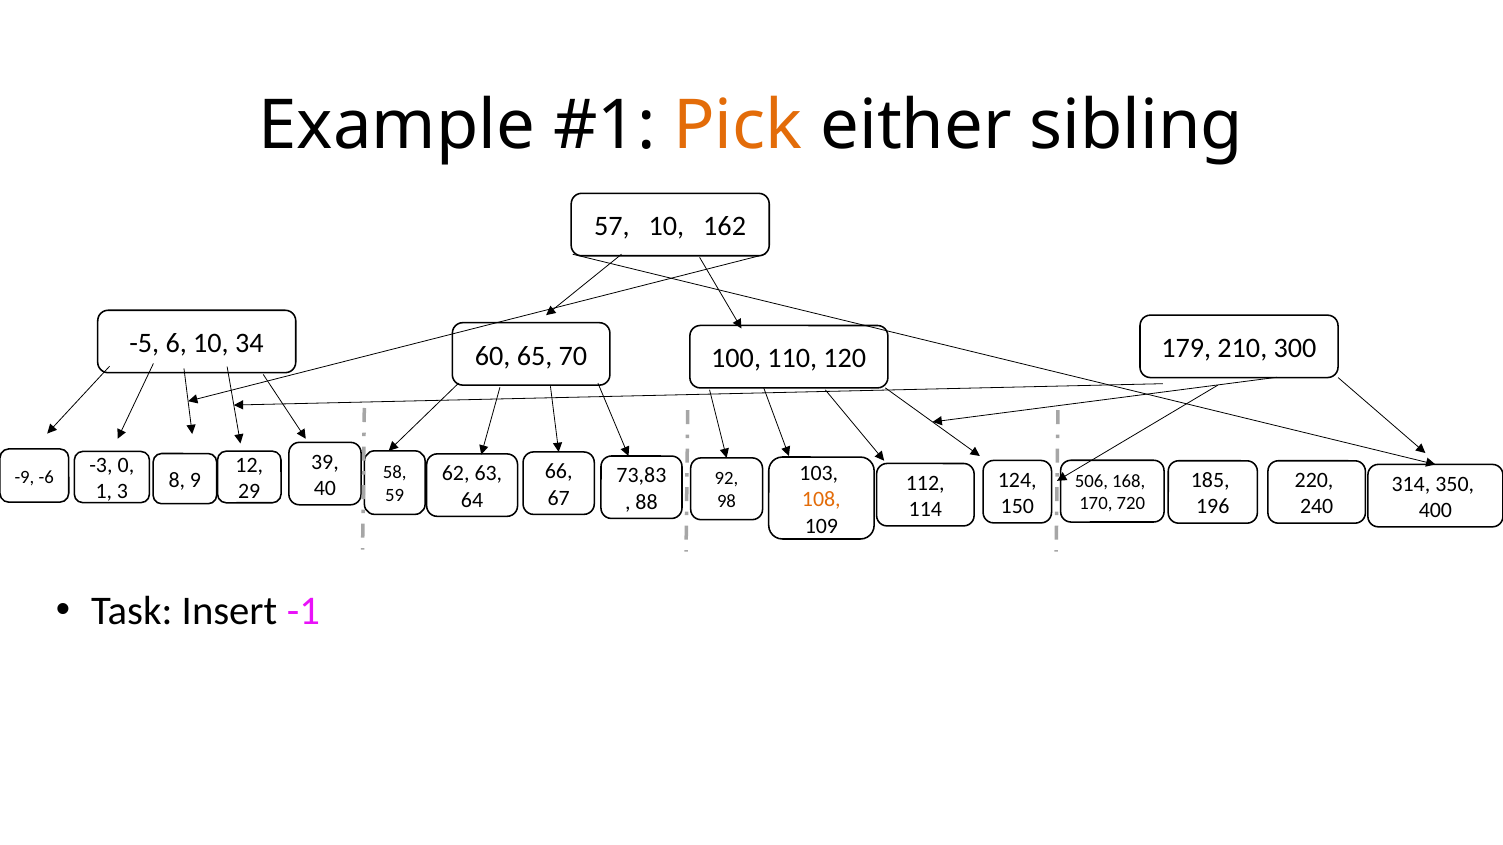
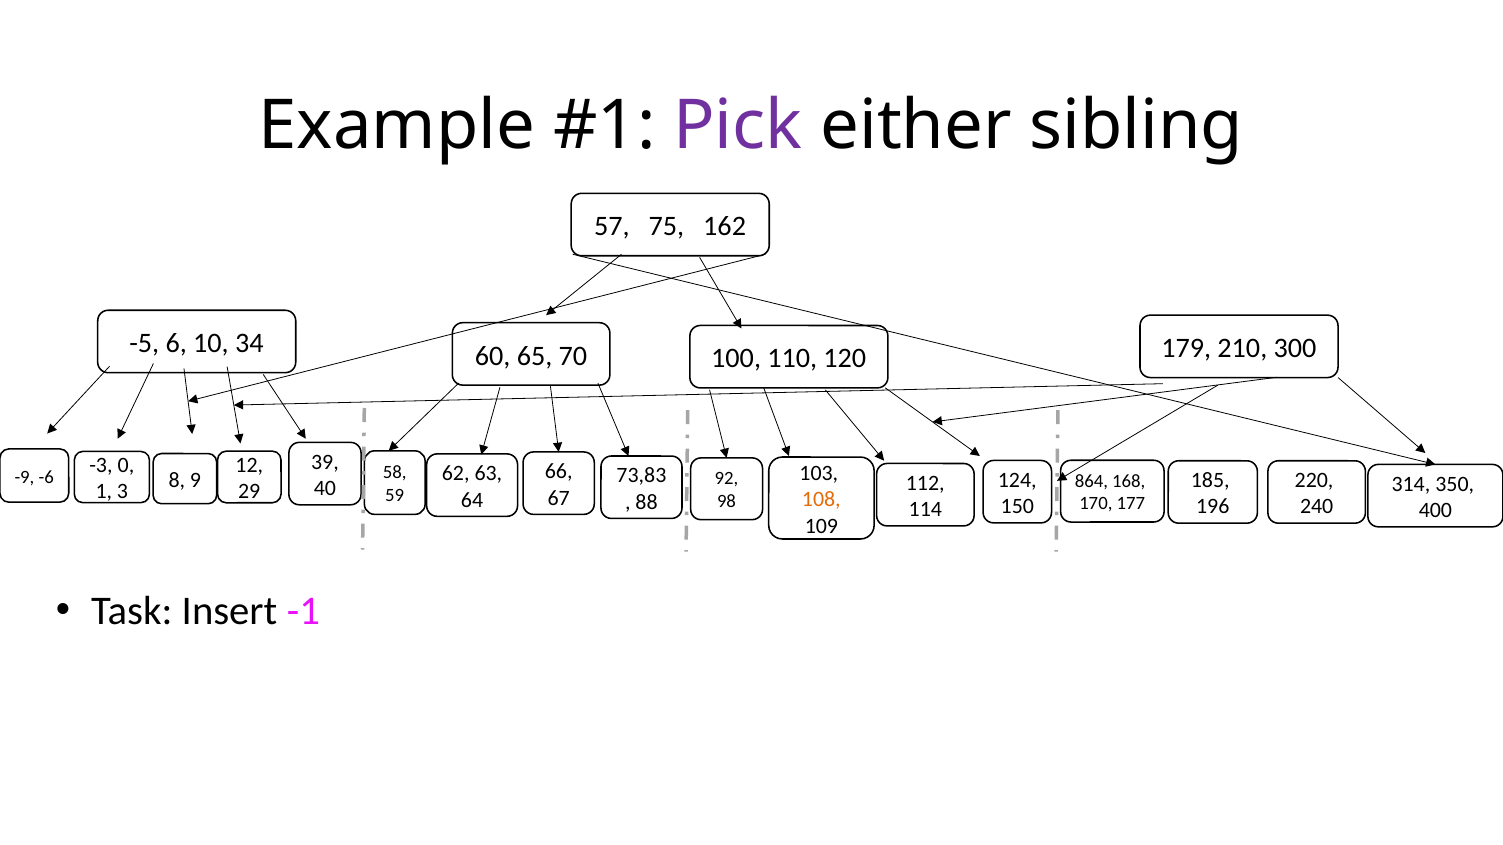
Pick colour: orange -> purple (738, 126)
57 10: 10 -> 75 (666, 227)
506: 506 -> 864 (1091, 481)
720: 720 -> 177 (1131, 504)
